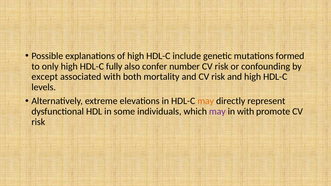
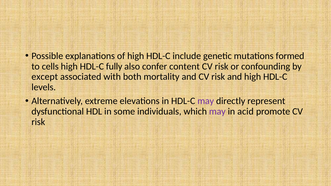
only: only -> cells (50, 66)
number: number -> content (185, 66)
may colour: orange -> purple (206, 101)
in with: with -> acid (245, 112)
